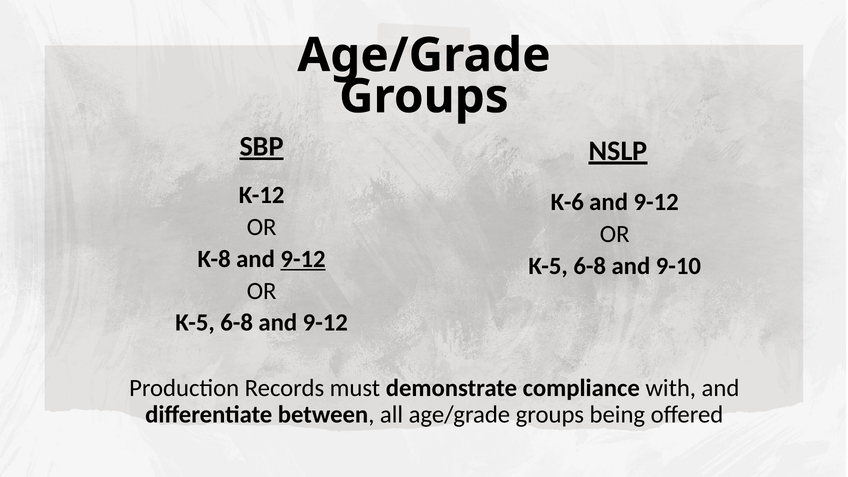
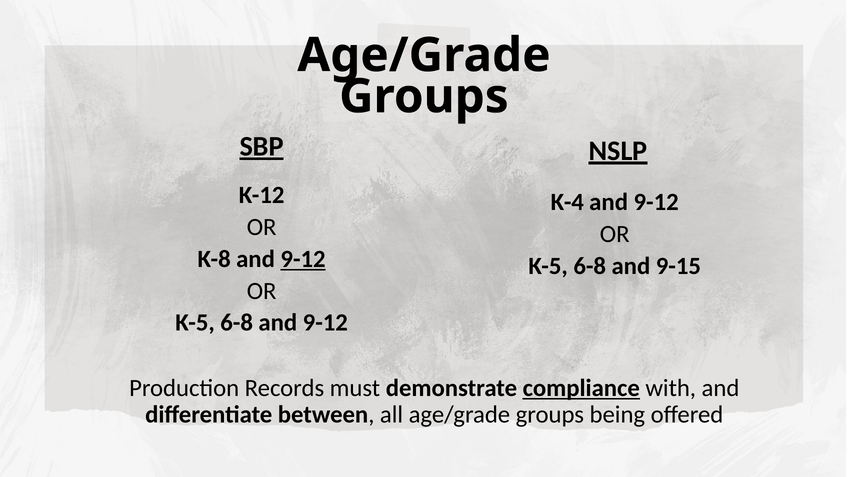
K-6: K-6 -> K-4 (567, 202)
9-10: 9-10 -> 9-15 (678, 266)
compliance underline: none -> present (581, 388)
